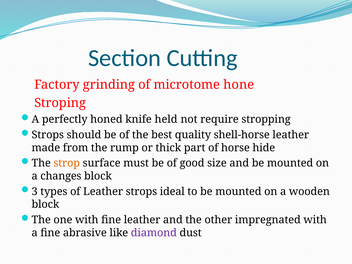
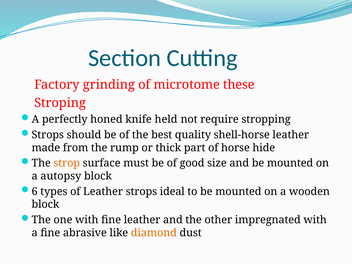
hone: hone -> these (239, 85)
changes: changes -> autopsy (61, 176)
3: 3 -> 6 (35, 192)
diamond colour: purple -> orange (154, 233)
